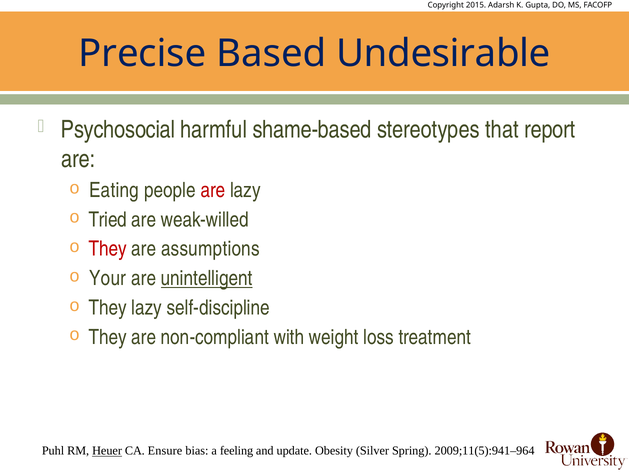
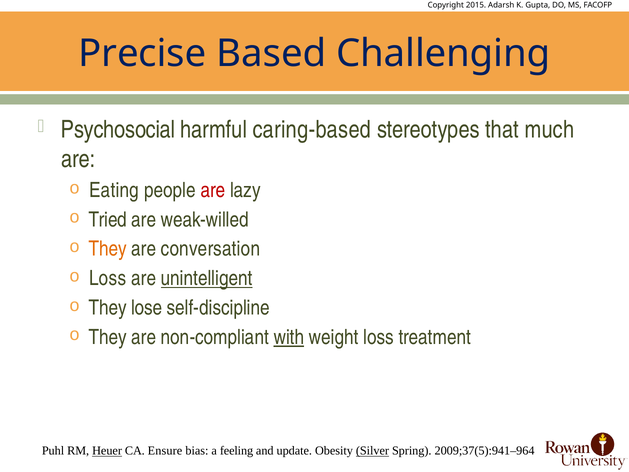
Undesirable: Undesirable -> Challenging (443, 53)
shame-based: shame-based -> caring-based (312, 130)
report: report -> much (550, 130)
They colour: red -> orange (108, 249)
assumptions: assumptions -> conversation (210, 249)
Your: Your -> Loss (108, 278)
They lazy: lazy -> lose (147, 308)
with underline: none -> present (289, 337)
Silver underline: none -> present (372, 451)
2009;11(5):941–964: 2009;11(5):941–964 -> 2009;37(5):941–964 (485, 451)
